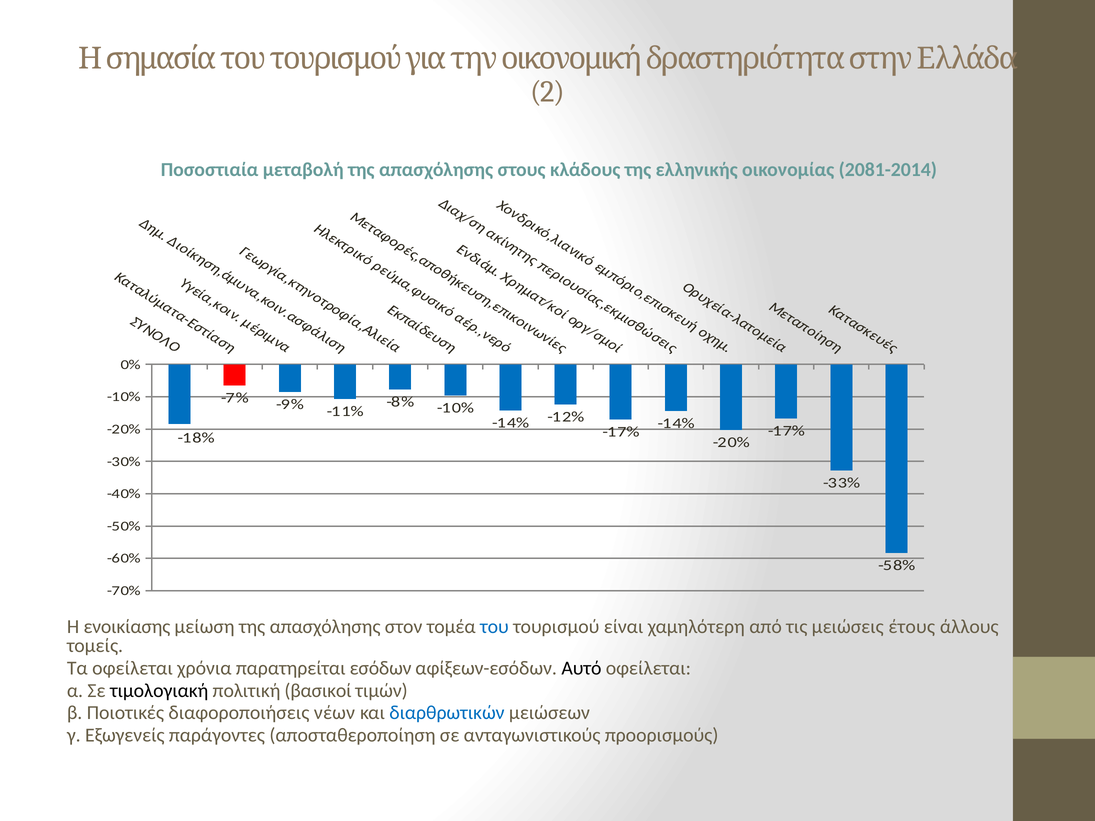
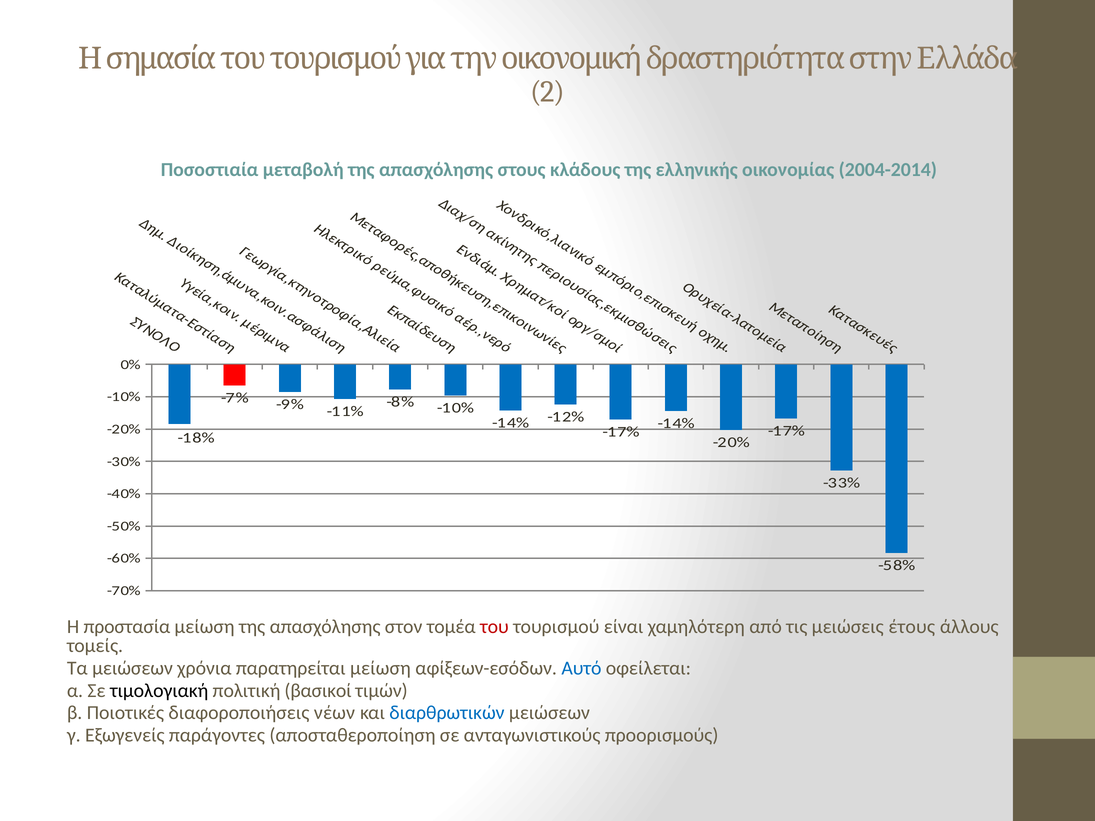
2081-2014: 2081-2014 -> 2004-2014 (888, 170)
ενοικίασης: ενοικίασης -> προστασία (127, 627)
του colour: blue -> red (494, 627)
Τα οφείλεται: οφείλεται -> μειώσεων (133, 668)
παρατηρείται εσόδων: εσόδων -> μείωση (380, 668)
Αυτό colour: black -> blue (581, 668)
